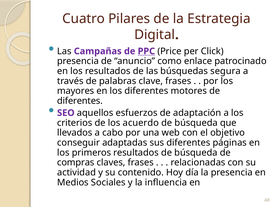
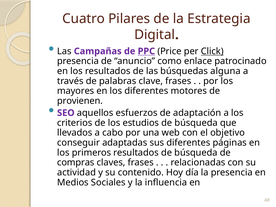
Click underline: none -> present (212, 51)
segura: segura -> alguna (225, 71)
diferentes: diferentes -> provienen (80, 101)
acuerdo: acuerdo -> estudios (141, 123)
